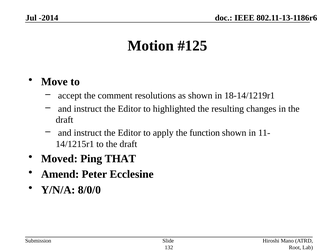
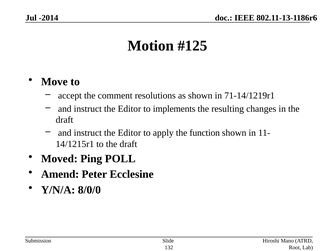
18-14/1219r1: 18-14/1219r1 -> 71-14/1219r1 (250, 96)
highlighted: highlighted -> implements (174, 109)
THAT: THAT -> POLL (120, 159)
